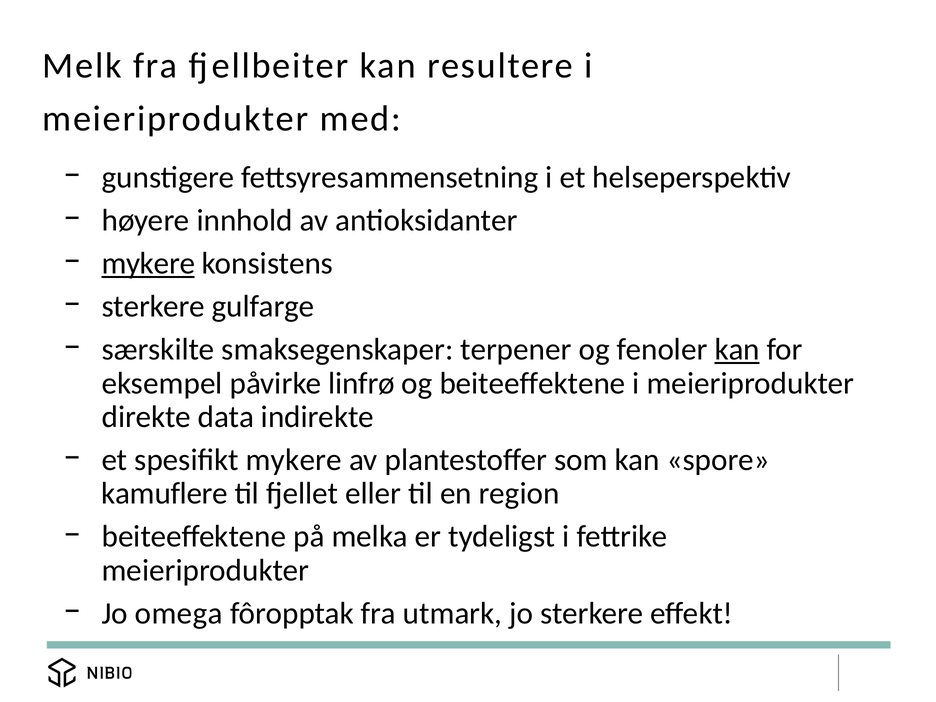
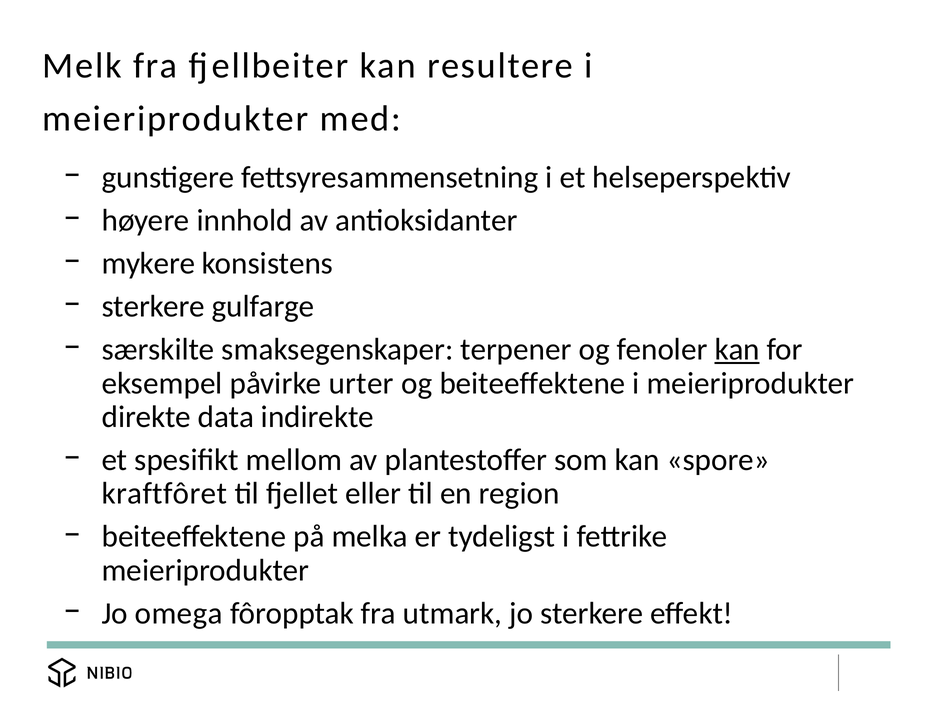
mykere underline: present -> none (148, 264)
linfrø: linfrø -> urter (361, 383)
spesifikt mykere: mykere -> mellom (294, 460)
kamuflere: kamuflere -> kraftfôret (164, 494)
